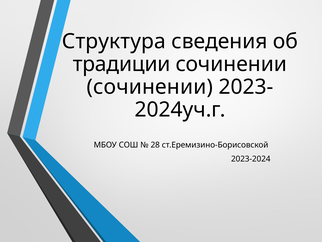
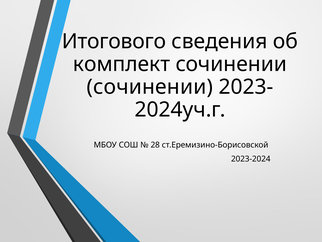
Структура: Структура -> Итогового (114, 41)
традиции: традиции -> комплект (122, 64)
